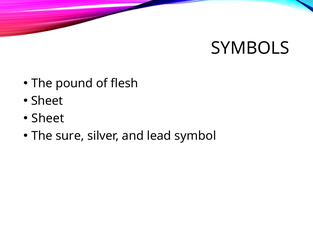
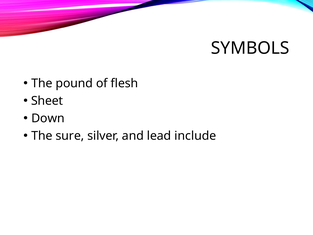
Sheet: Sheet -> Down (48, 118)
symbol: symbol -> include (195, 136)
